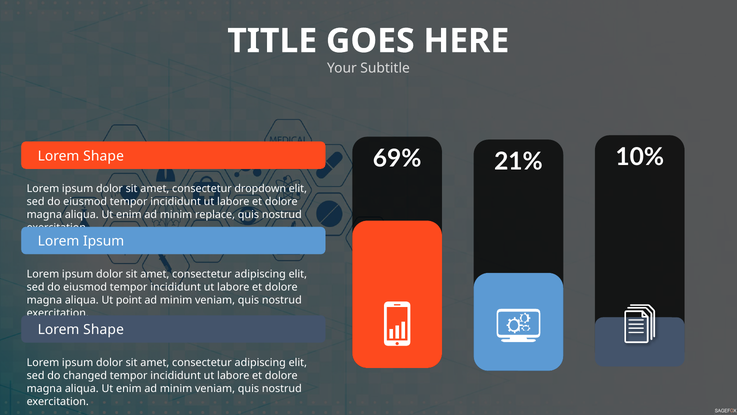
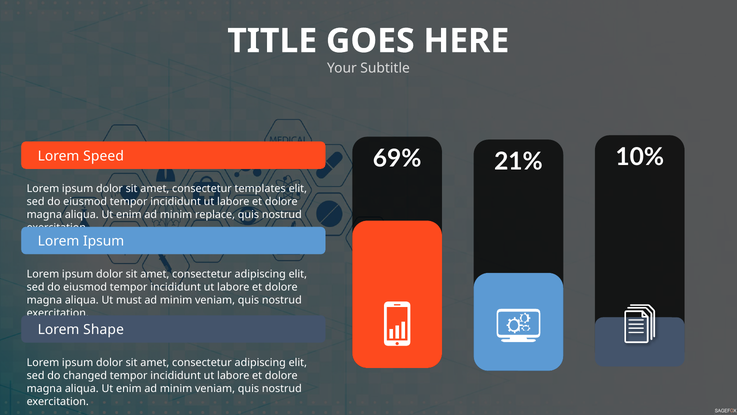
Shape: Shape -> Speed (104, 156)
dropdown: dropdown -> templates (260, 189)
point: point -> must (129, 300)
